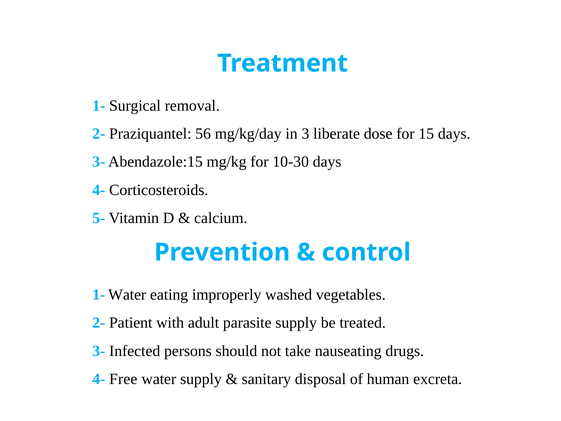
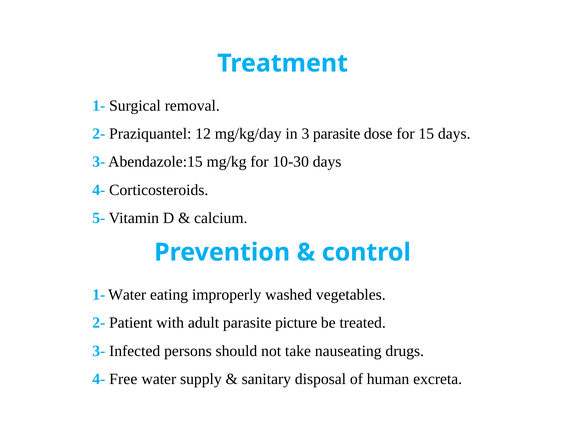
56: 56 -> 12 (203, 134)
3 liberate: liberate -> parasite (337, 134)
parasite supply: supply -> picture (296, 323)
